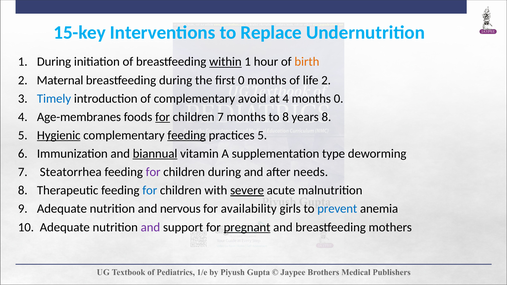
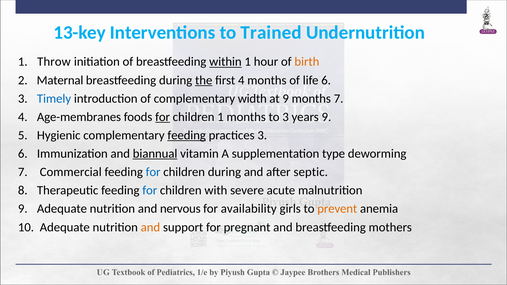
15-key: 15-key -> 13-key (80, 32)
Replace: Replace -> Trained (271, 32)
1 During: During -> Throw (54, 62)
the underline: none -> present (204, 80)
first 0: 0 -> 4 (241, 80)
life 2: 2 -> 6 (326, 80)
avoid: avoid -> width (252, 99)
at 4: 4 -> 9 (286, 99)
months 0: 0 -> 7 (339, 99)
children 7: 7 -> 1 (221, 117)
to 8: 8 -> 3 (286, 117)
years 8: 8 -> 9 (326, 117)
Hygienic underline: present -> none (59, 135)
practices 5: 5 -> 3 (262, 135)
Steatorrhea: Steatorrhea -> Commercial (71, 172)
for colour: purple -> blue (153, 172)
needs: needs -> septic (311, 172)
severe underline: present -> none (247, 191)
prevent colour: blue -> orange (337, 209)
and colour: purple -> orange (150, 227)
pregnant underline: present -> none (247, 227)
